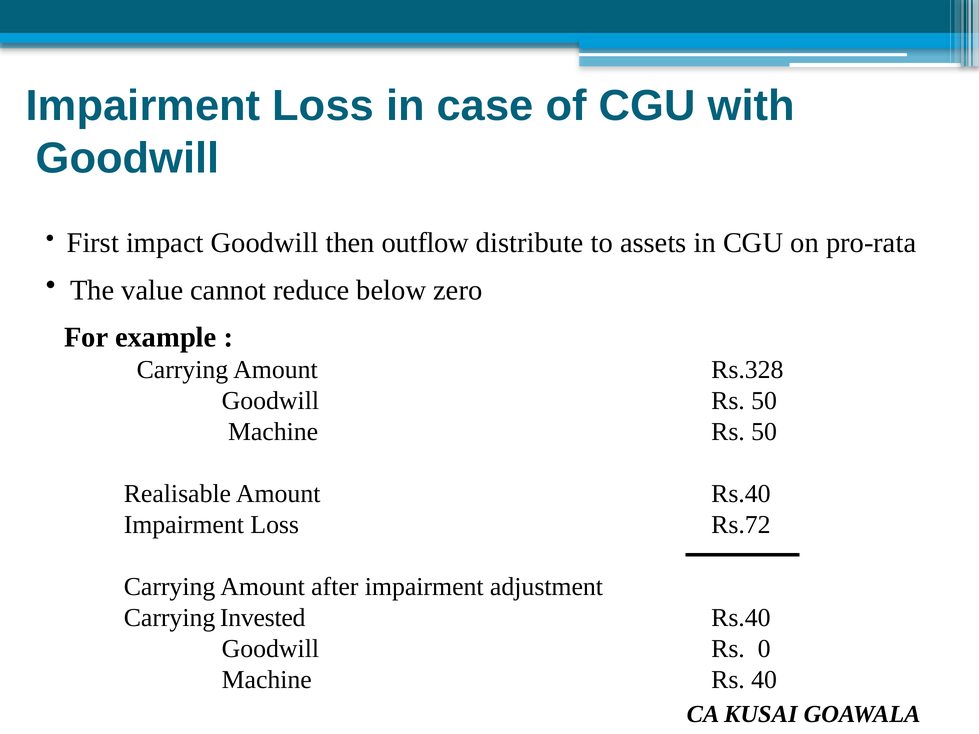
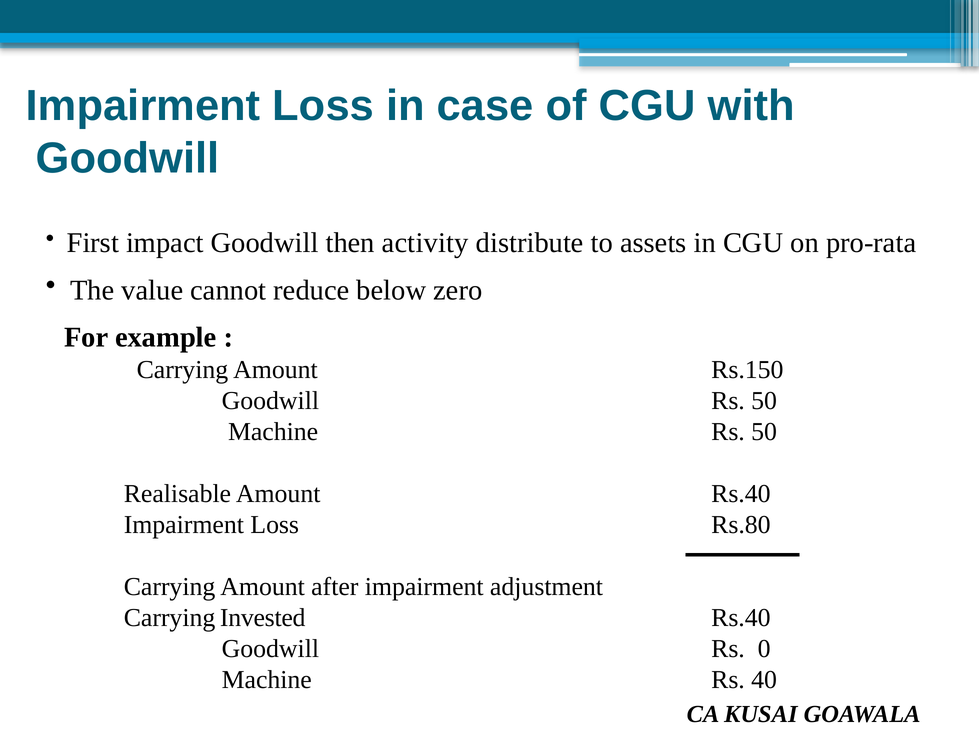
outflow: outflow -> activity (425, 243)
Rs.328: Rs.328 -> Rs.150 (747, 370)
Rs.72: Rs.72 -> Rs.80 (741, 525)
